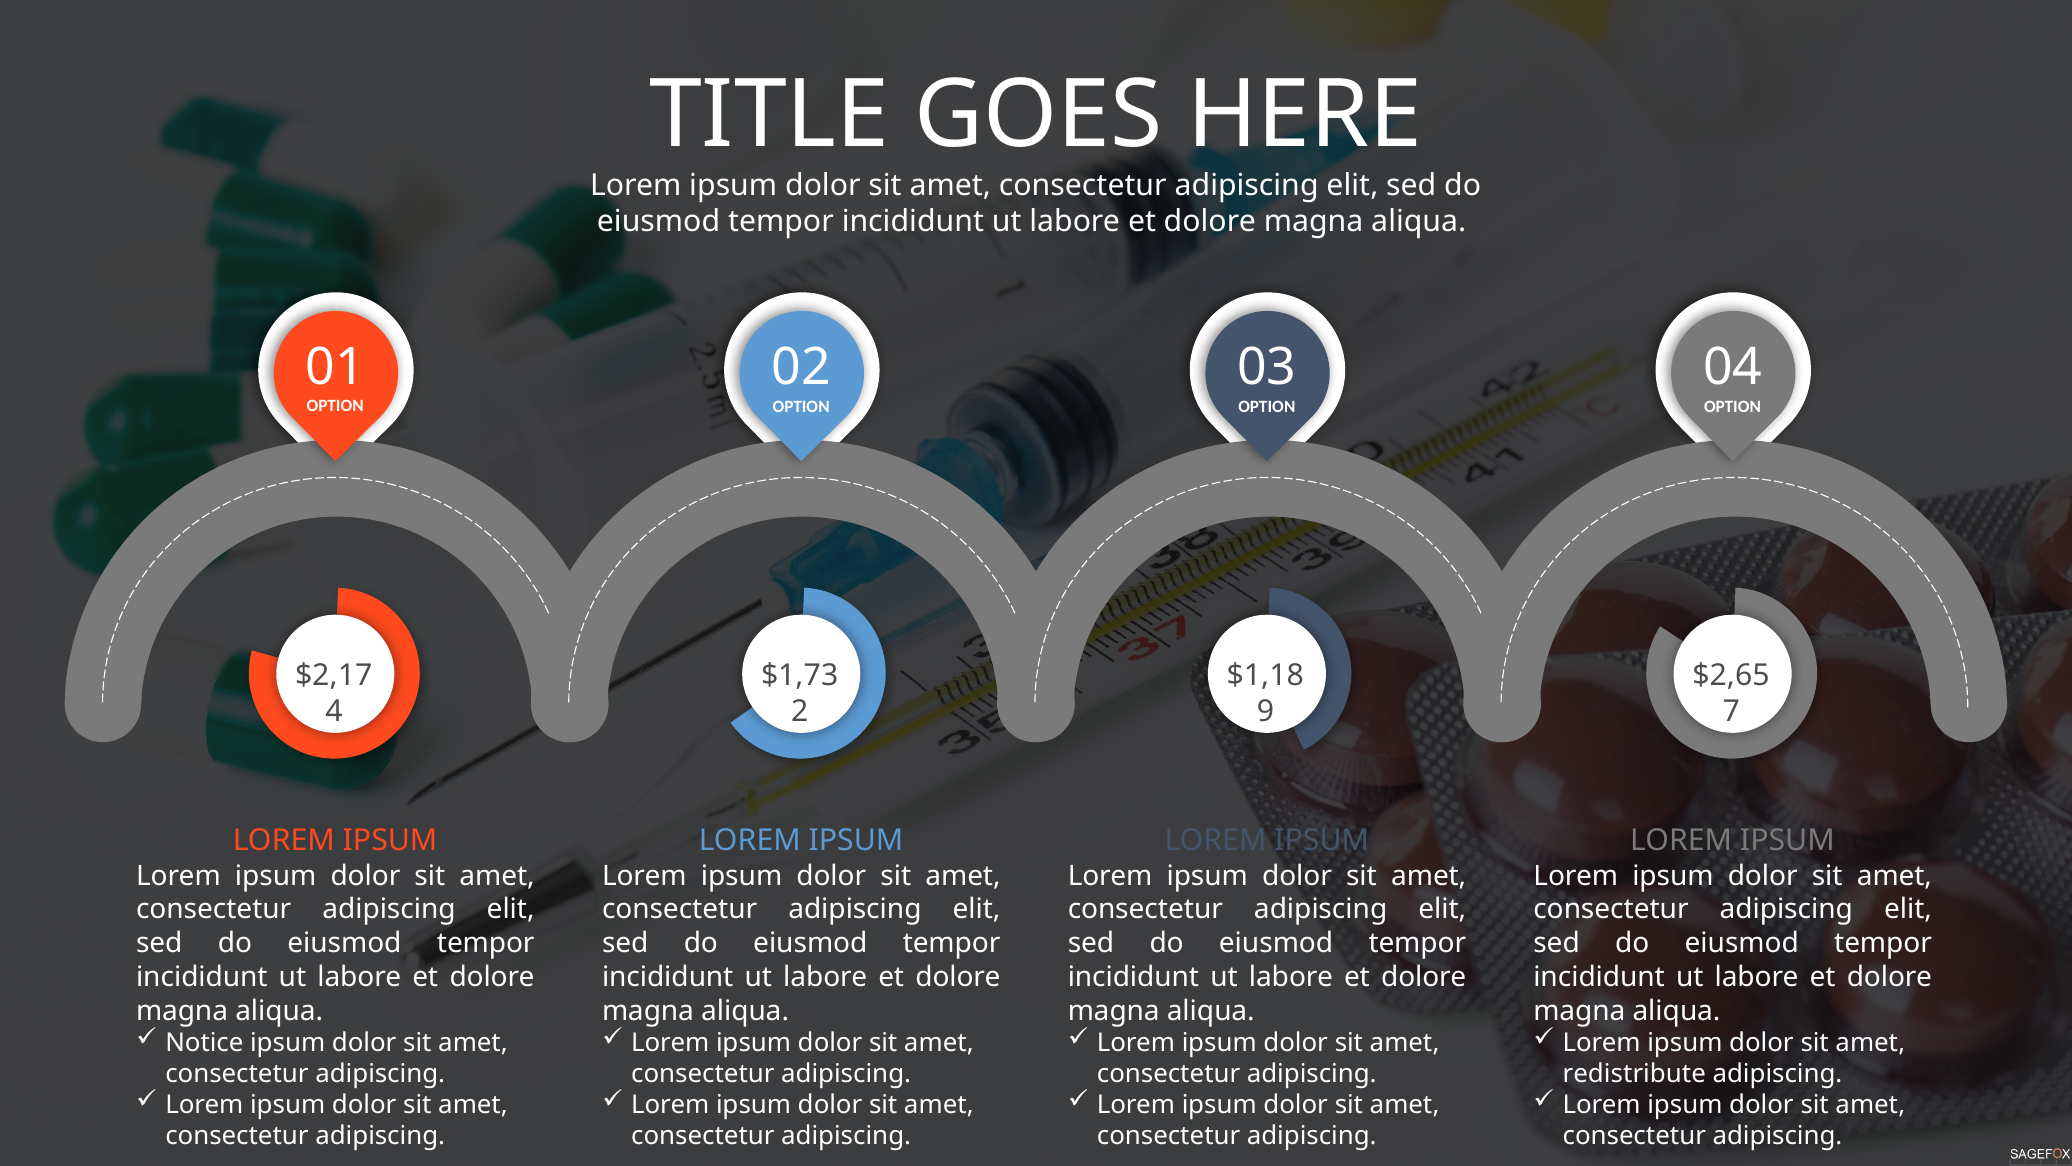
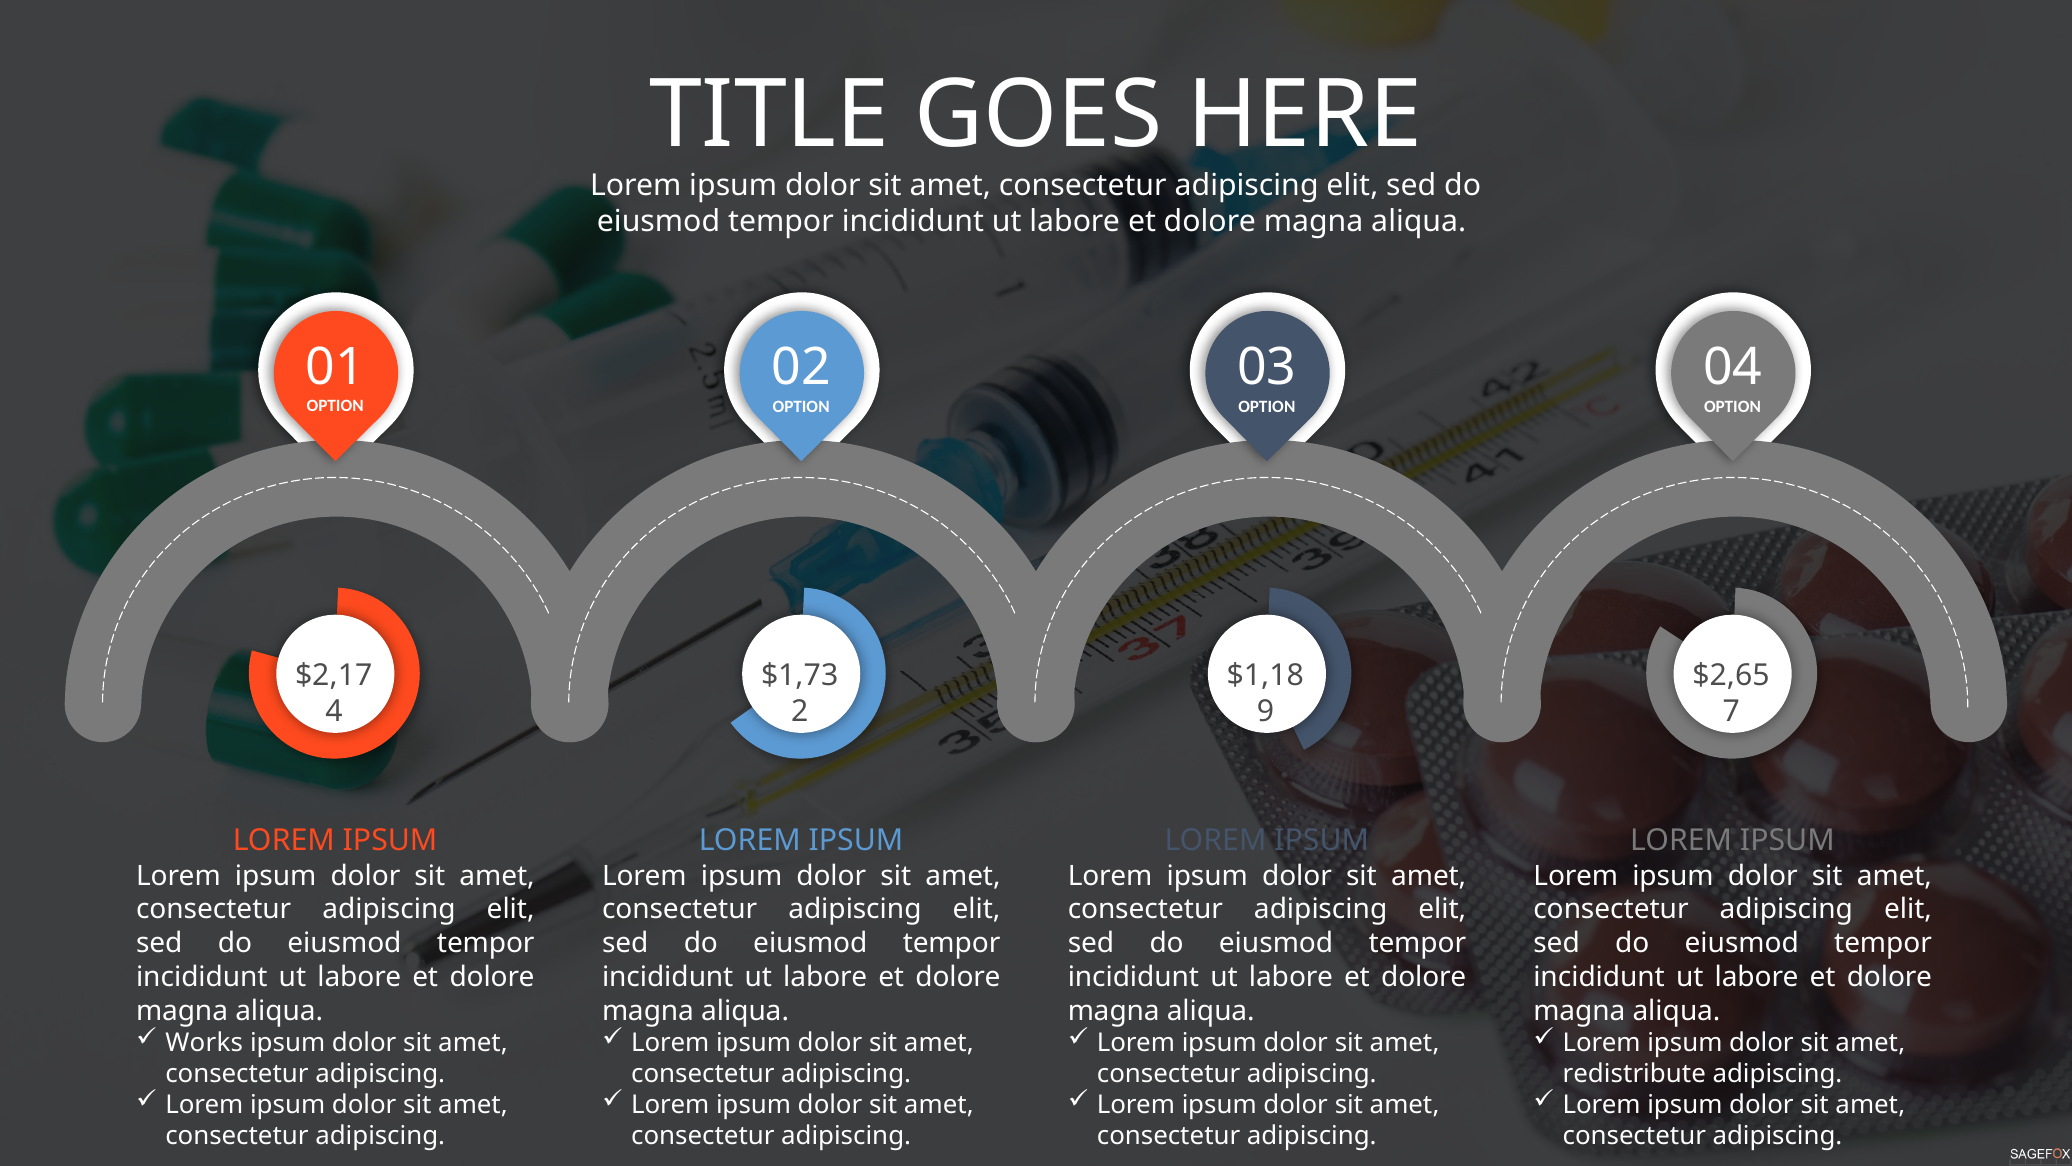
Notice: Notice -> Works (204, 1043)
